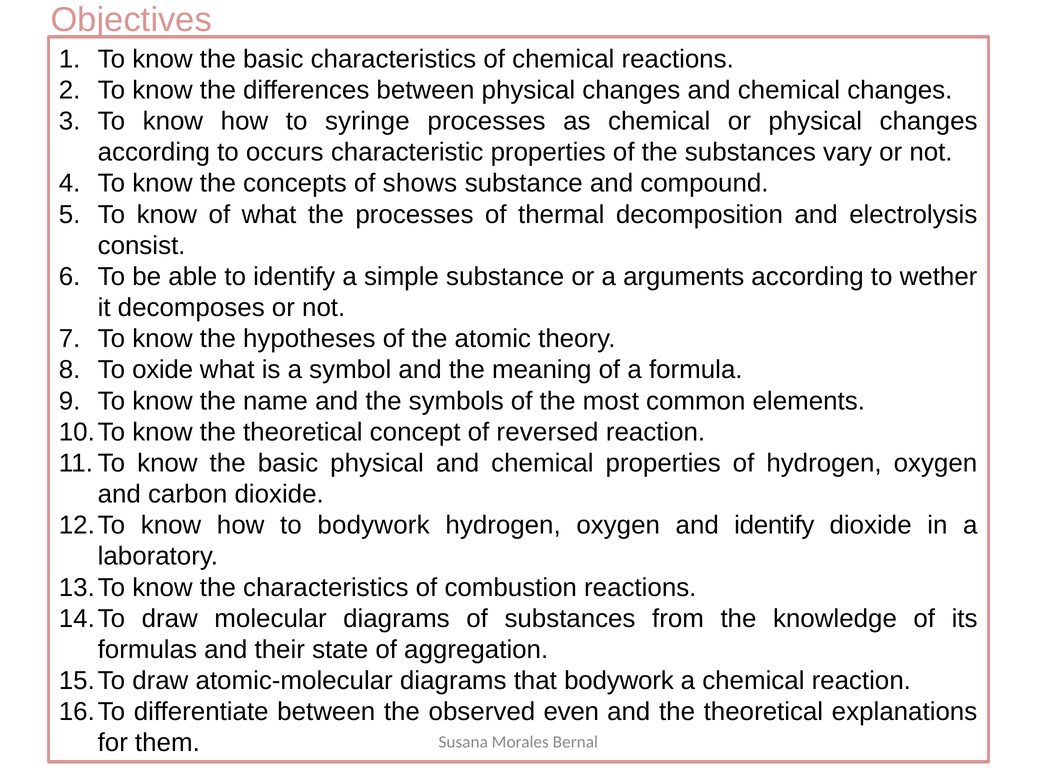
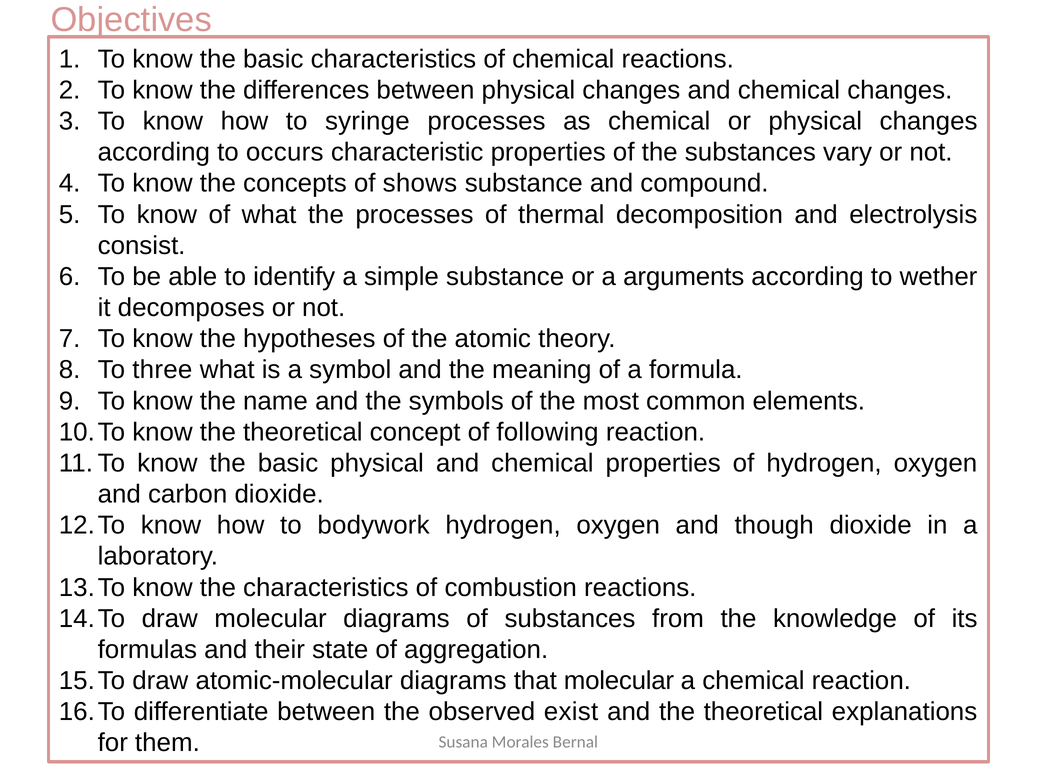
oxide: oxide -> three (162, 370)
reversed: reversed -> following (547, 432)
and identify: identify -> though (774, 526)
that bodywork: bodywork -> molecular (619, 681)
even: even -> exist (571, 712)
